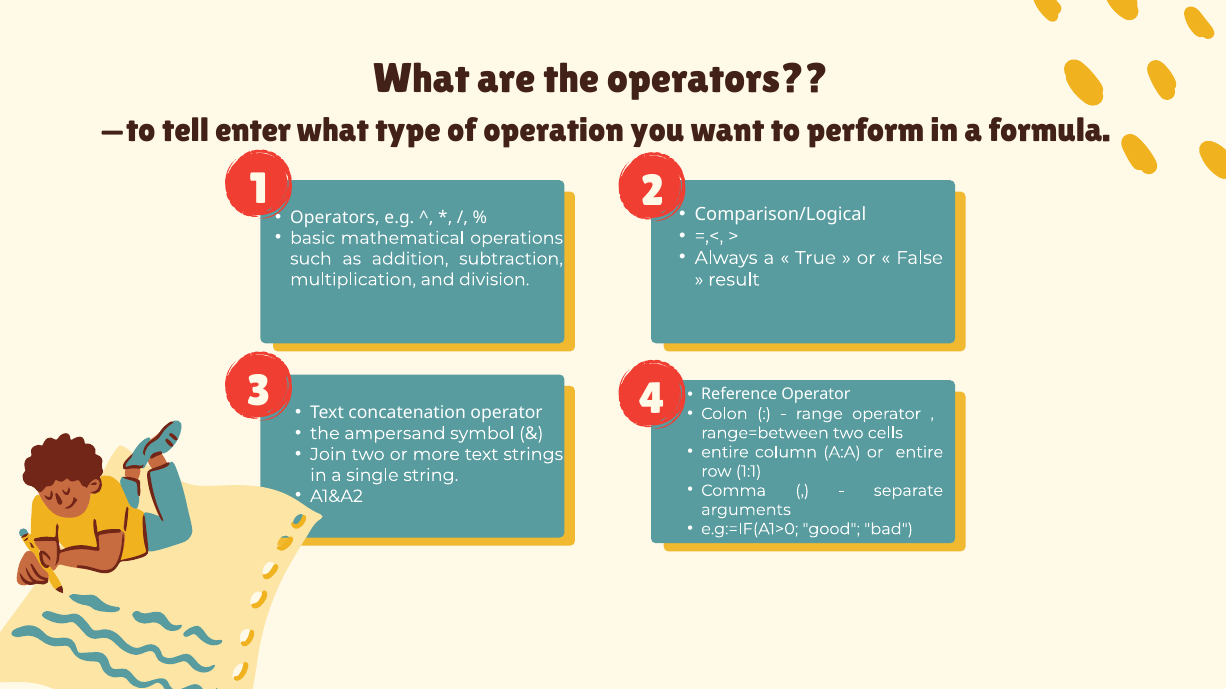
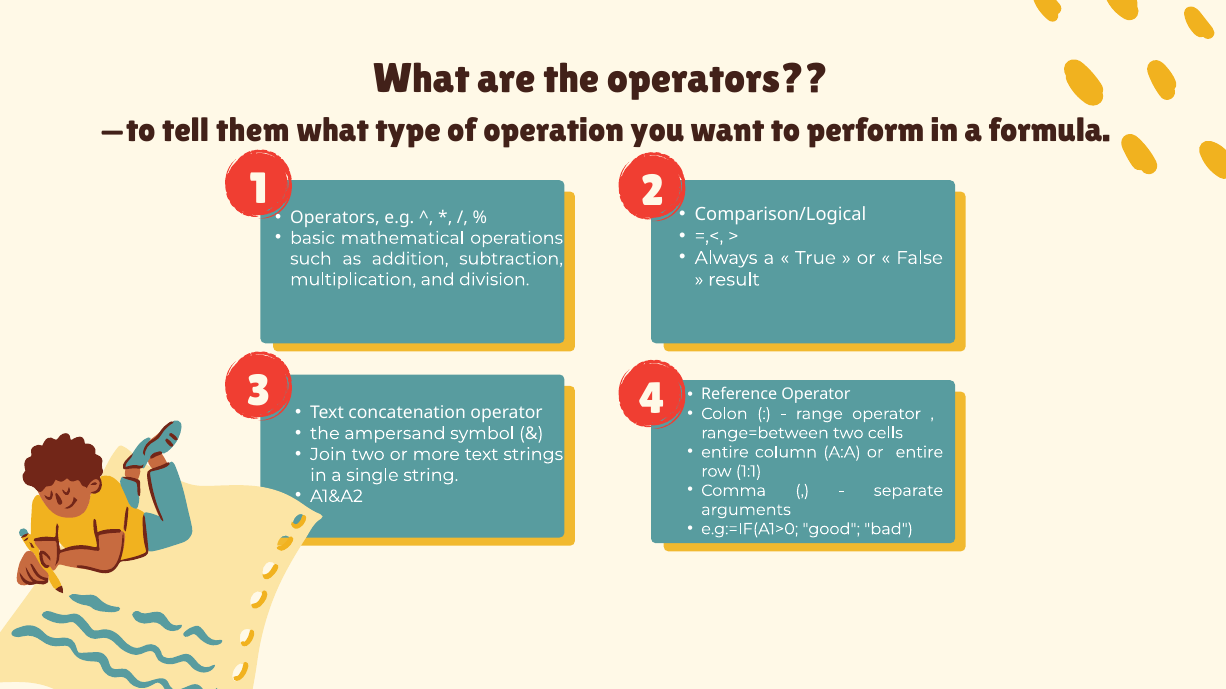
enter: enter -> them (253, 130)
